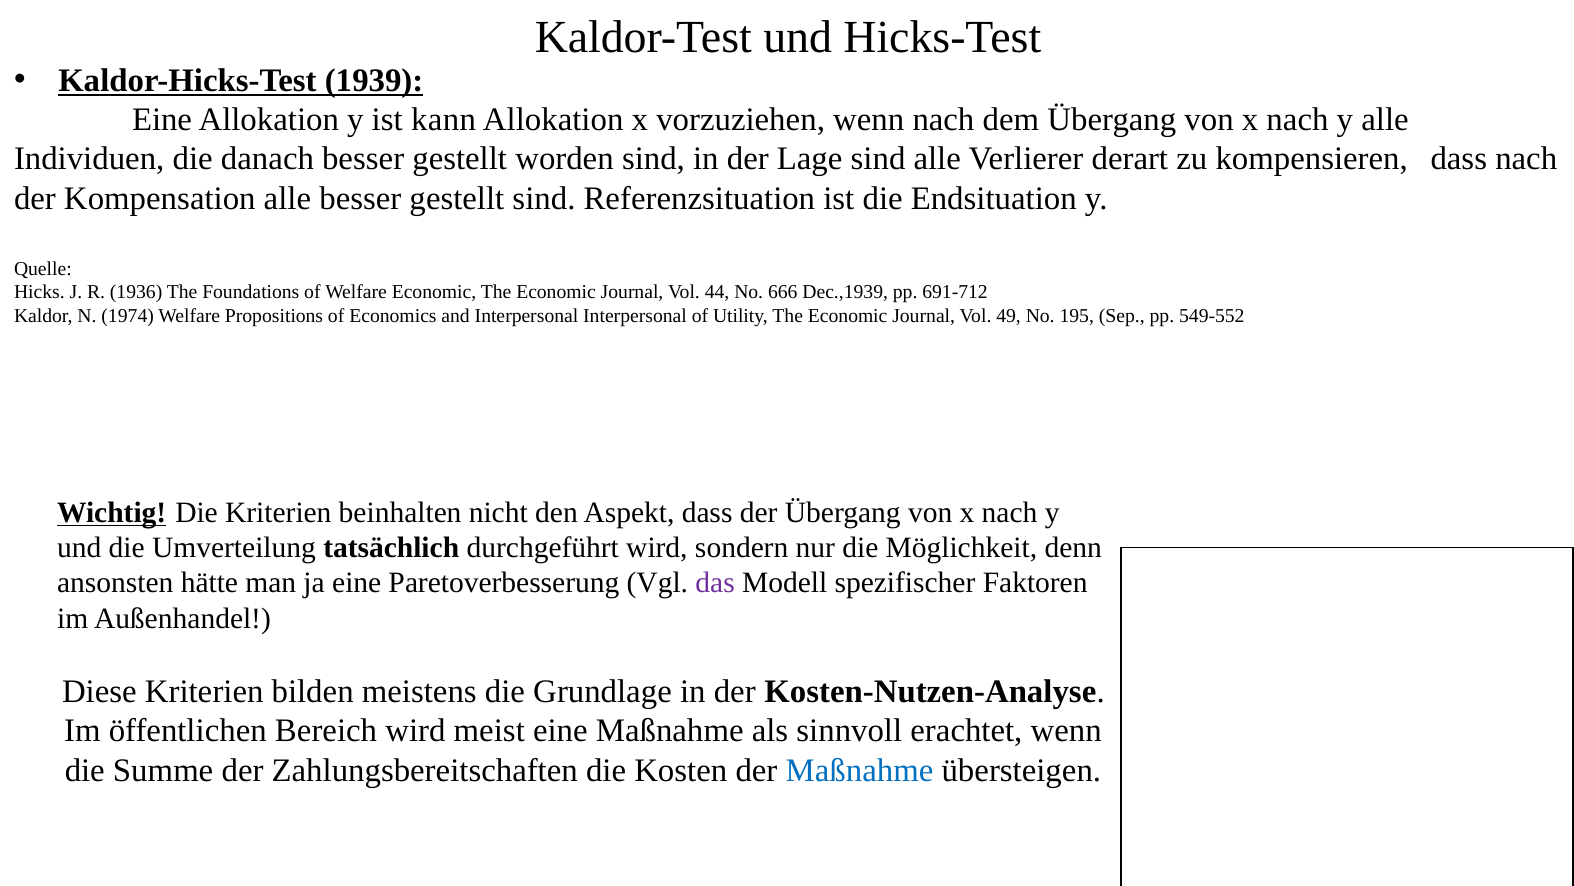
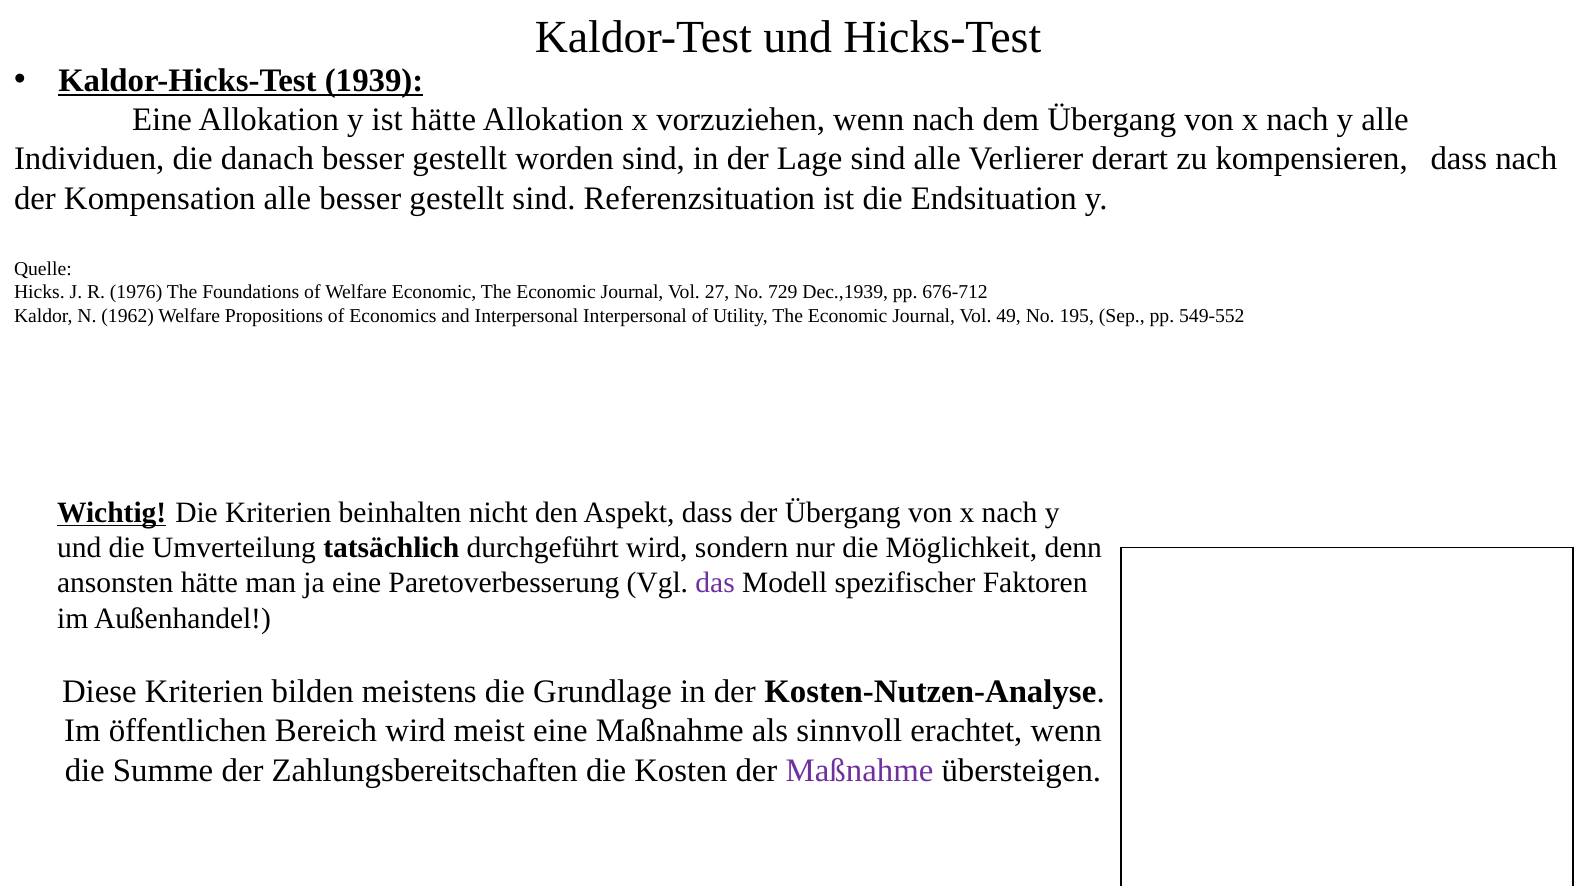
ist kann: kann -> hätte (444, 120)
1936: 1936 -> 1976 (136, 292)
44: 44 -> 27 (717, 292)
666: 666 -> 729 (783, 292)
691-712: 691-712 -> 676-712 (955, 292)
1974: 1974 -> 1962 (128, 316)
Maßnahme colour: blue -> purple (860, 770)
